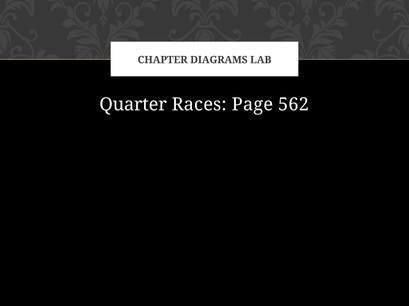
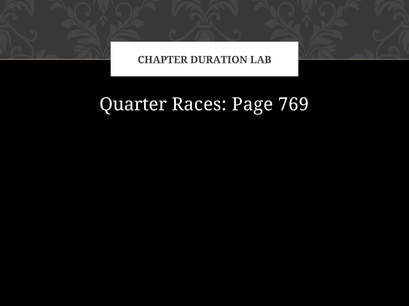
DIAGRAMS: DIAGRAMS -> DURATION (219, 60)
562: 562 -> 769 (294, 105)
